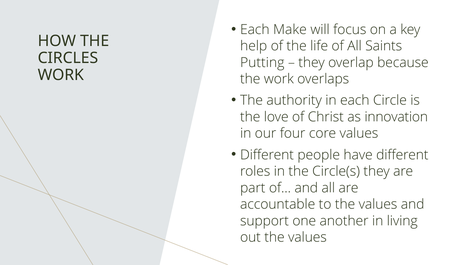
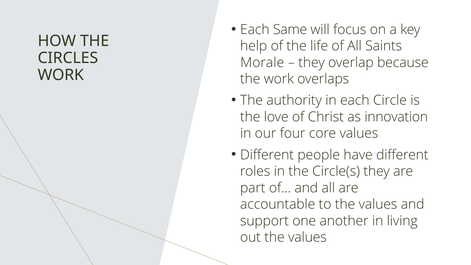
Make: Make -> Same (290, 30)
Putting: Putting -> Morale (262, 63)
